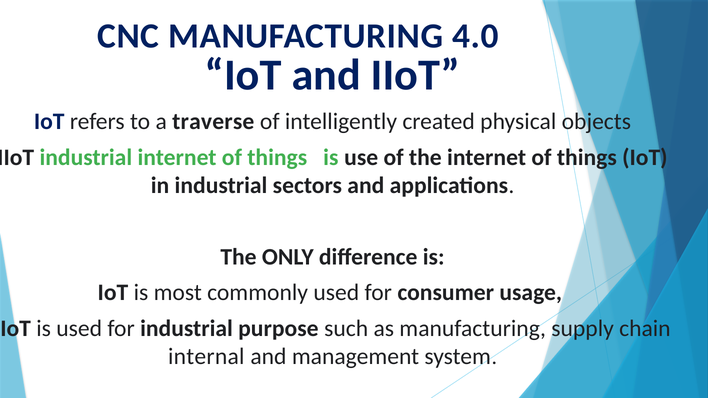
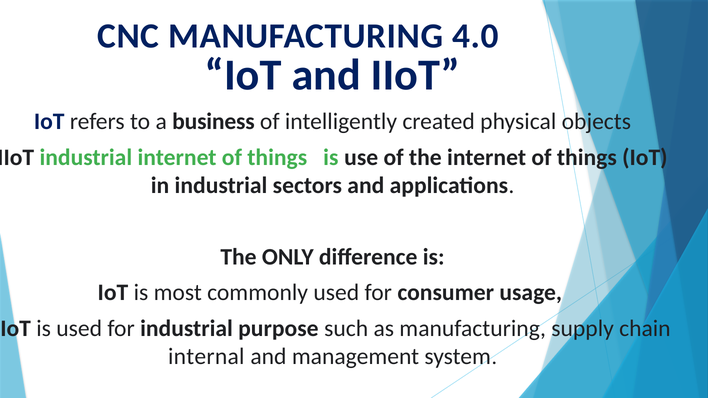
traverse: traverse -> business (213, 122)
